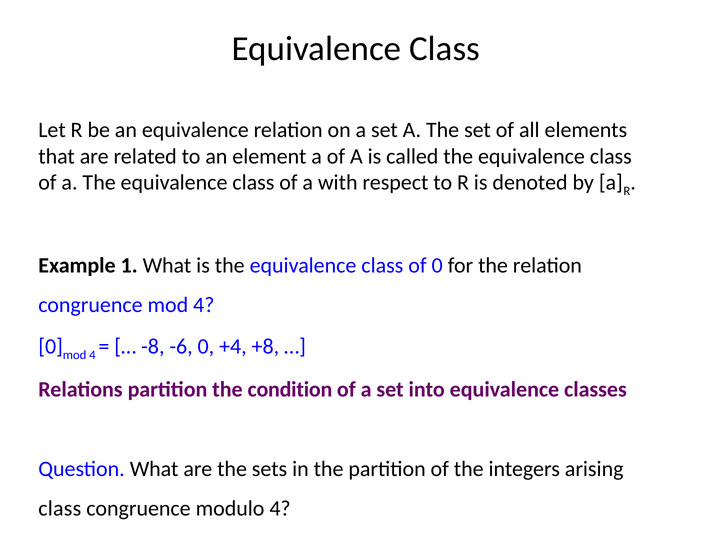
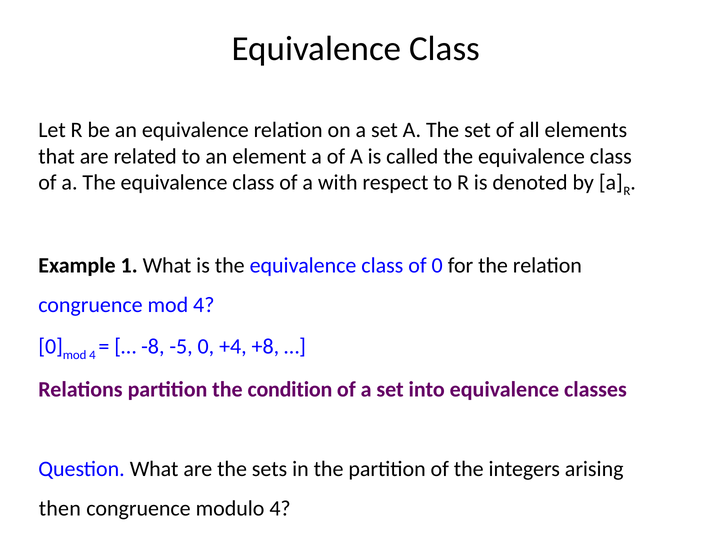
-6: -6 -> -5 (181, 346)
class: class -> then (60, 508)
